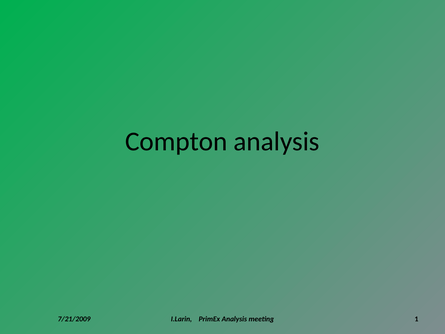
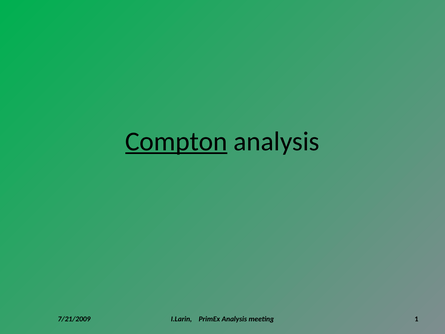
Compton underline: none -> present (176, 141)
